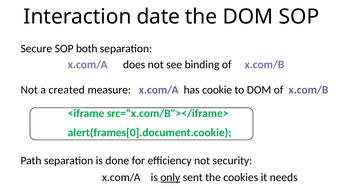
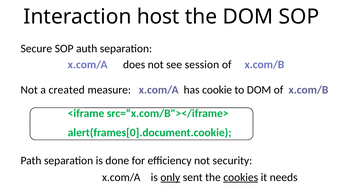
date: date -> host (158, 17)
both: both -> auth (87, 49)
binding: binding -> session (202, 65)
cookies underline: none -> present (241, 177)
